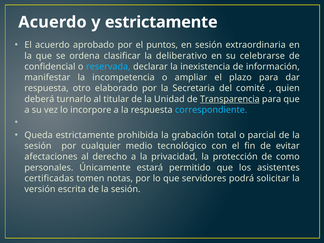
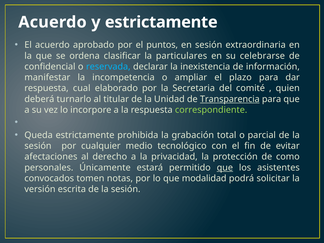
deliberativo: deliberativo -> particulares (182, 56)
otro: otro -> cual (82, 88)
correspondiente colour: light blue -> light green (211, 110)
que underline: none -> present (225, 168)
certificadas: certificadas -> convocados (49, 178)
servidores: servidores -> modalidad (204, 178)
